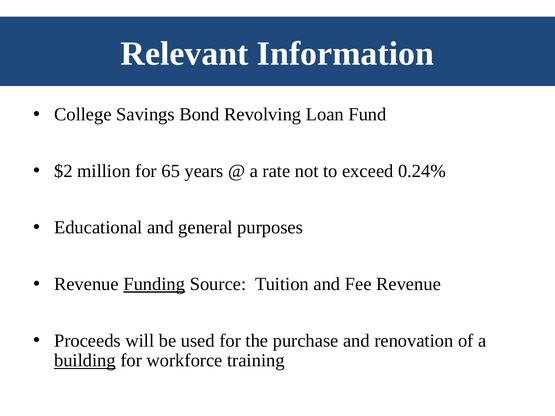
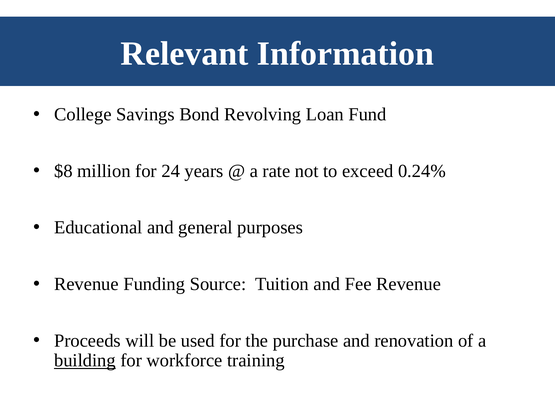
$2: $2 -> $8 (63, 171)
65: 65 -> 24 (171, 171)
Funding underline: present -> none (154, 284)
